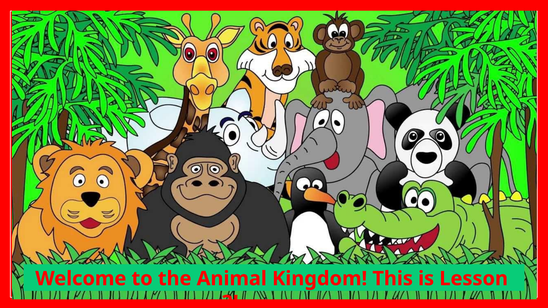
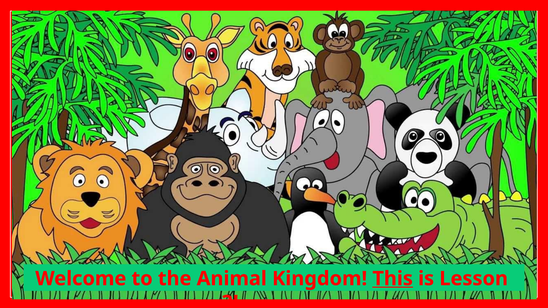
This underline: none -> present (393, 279)
